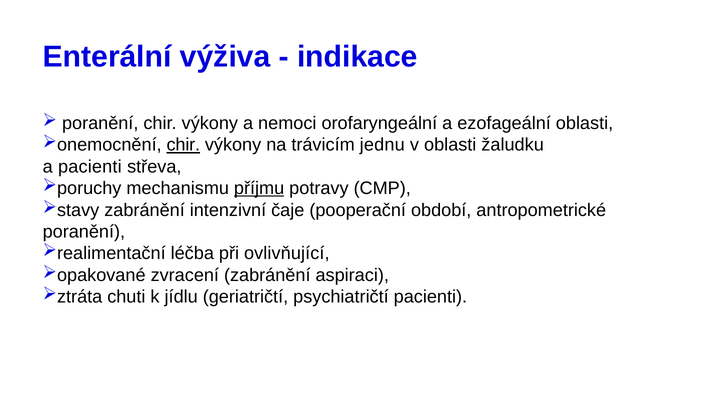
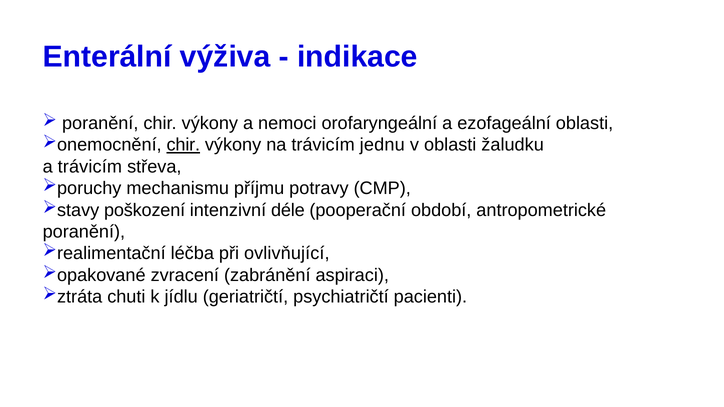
a pacienti: pacienti -> trávicím (90, 167)
příjmu underline: present -> none (259, 188)
zabránění: zabránění -> poškození (145, 210)
čaje: čaje -> déle (288, 210)
